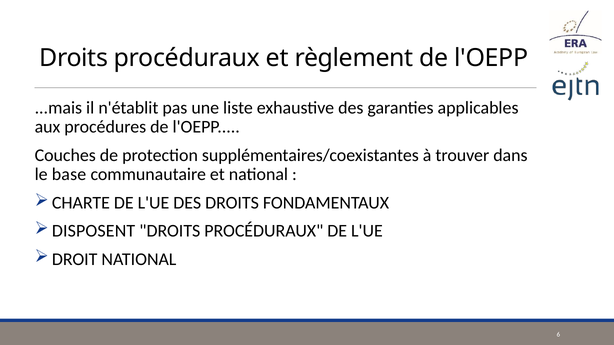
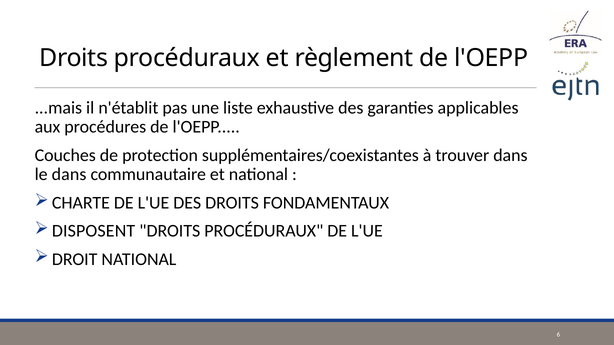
le base: base -> dans (69, 175)
